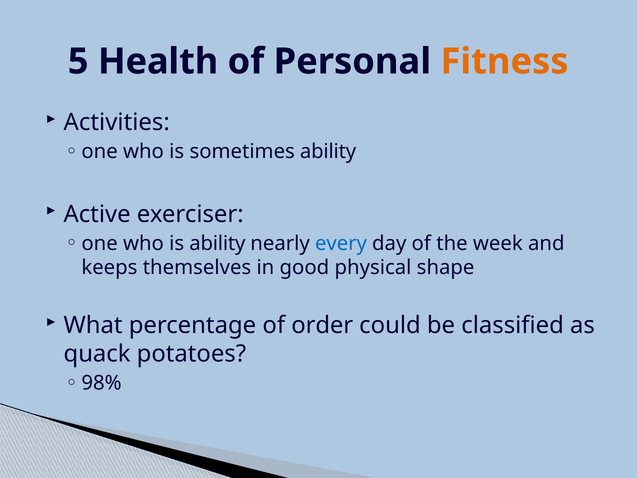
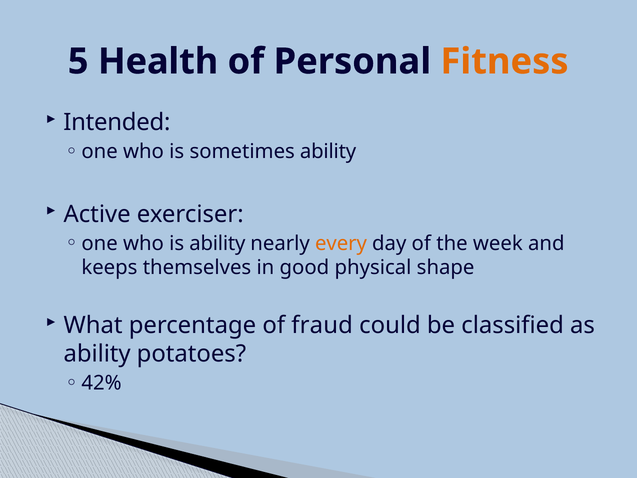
Activities: Activities -> Intended (117, 122)
every colour: blue -> orange (341, 243)
order: order -> fraud (322, 325)
quack: quack -> ability (97, 354)
98%: 98% -> 42% (101, 383)
